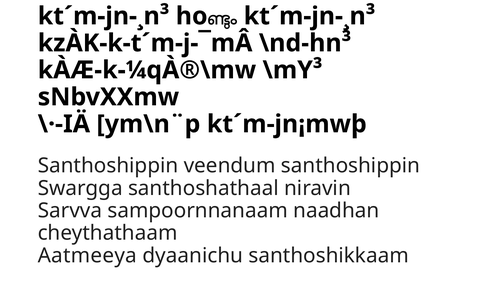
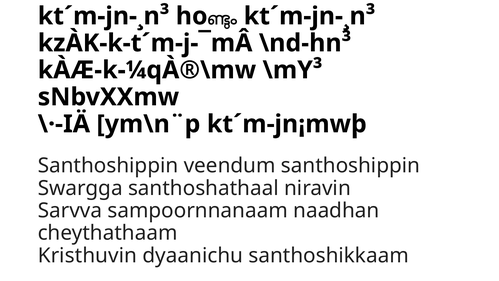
Aatmeeya: Aatmeeya -> Kristhuvin (87, 255)
